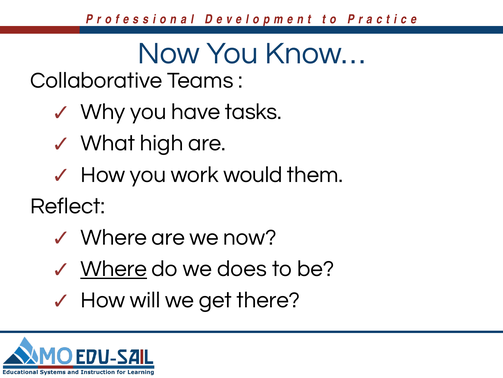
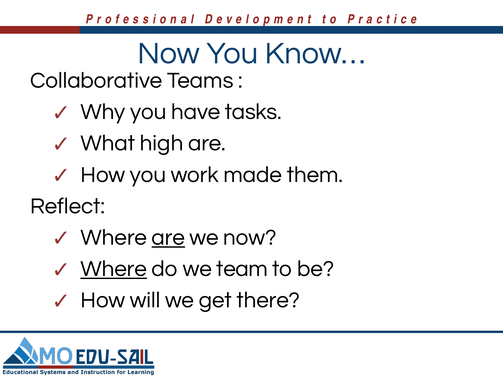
would: would -> made (253, 174)
are underline: none -> present (168, 237)
does: does -> team (242, 268)
